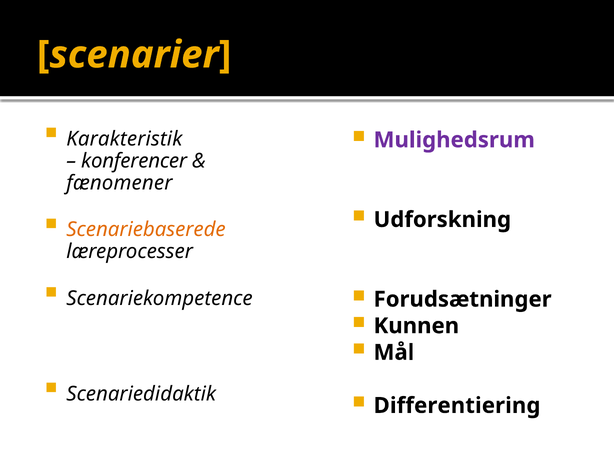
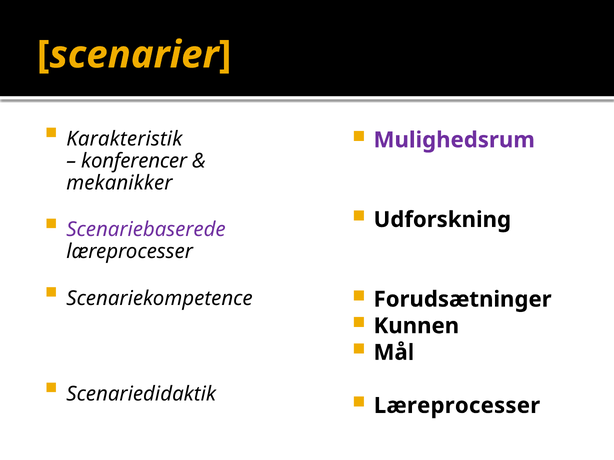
fænomener: fænomener -> mekanikker (119, 183)
Scenariebaserede colour: orange -> purple (146, 230)
Differentiering: Differentiering -> Læreprocesser (457, 406)
